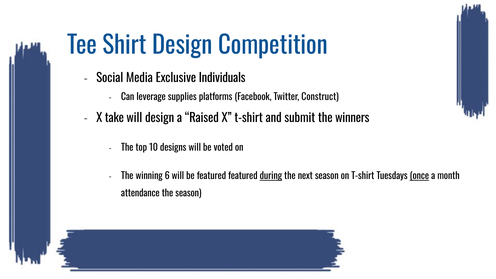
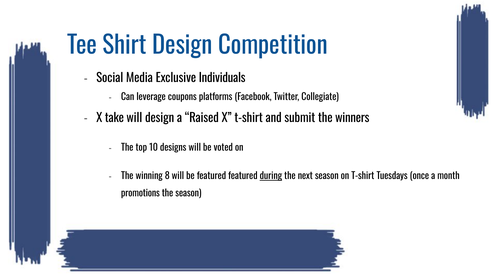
supplies: supplies -> coupons (182, 97)
Construct: Construct -> Collegiate (320, 97)
6: 6 -> 8 (167, 176)
once underline: present -> none (419, 176)
attendance: attendance -> promotions (140, 193)
